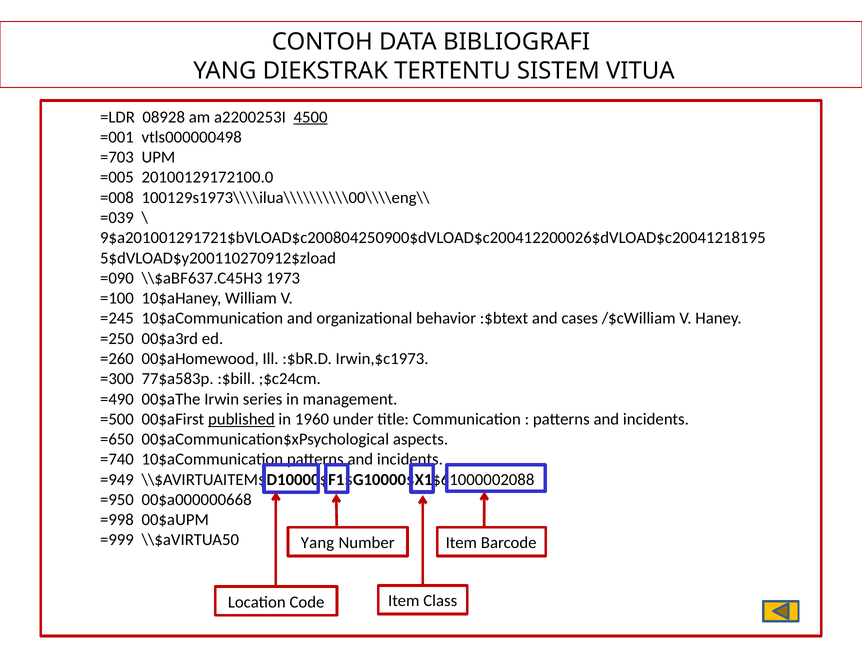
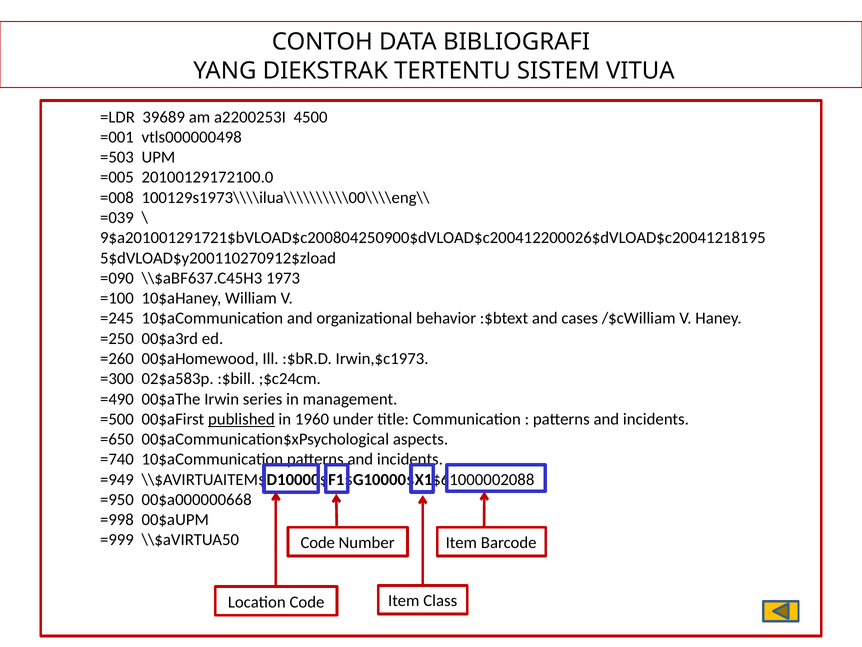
08928: 08928 -> 39689 (164, 117)
4500 underline: present -> none (311, 117)
=703: =703 -> =503 (117, 157)
77$a583p: 77$a583p -> 02$a583p (178, 379)
Yang: Yang -> Code (318, 542)
